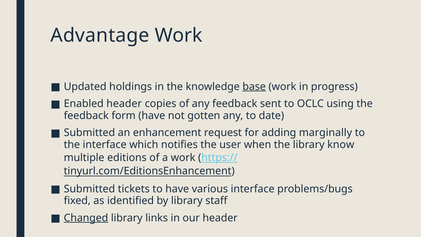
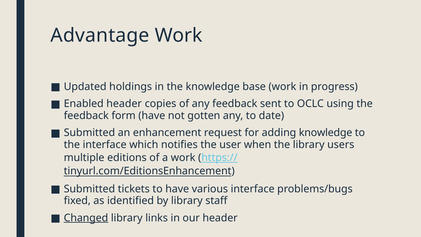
base underline: present -> none (254, 87)
adding marginally: marginally -> knowledge (326, 133)
know: know -> users (341, 145)
